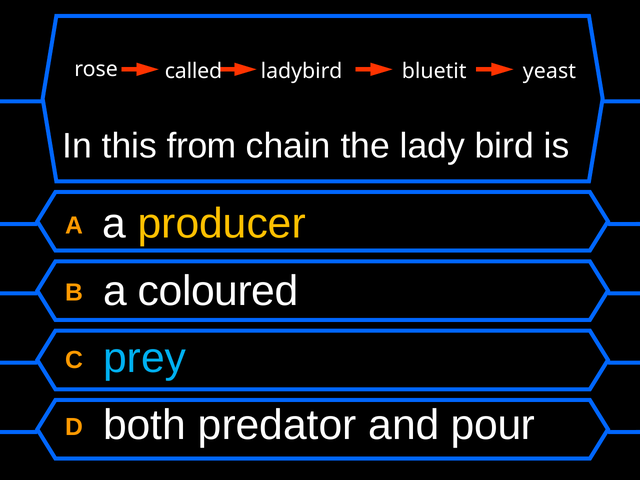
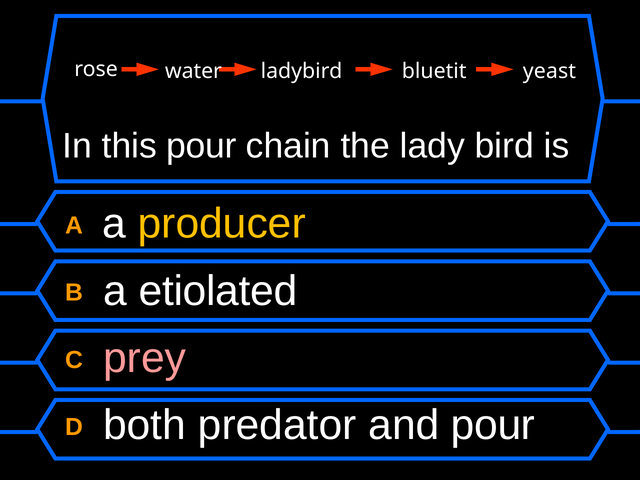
called: called -> water (193, 71)
this from: from -> pour (202, 146)
coloured: coloured -> etiolated (218, 291)
prey colour: light blue -> pink (145, 358)
